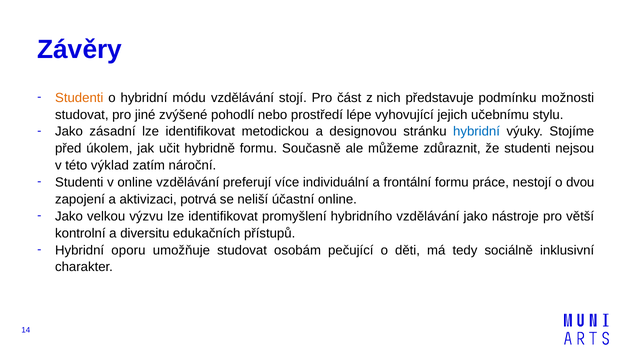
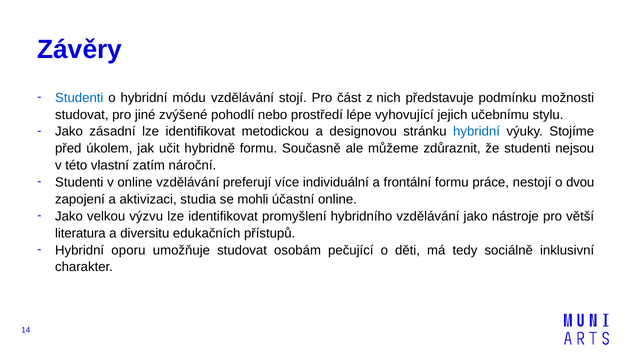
Studenti colour: orange -> blue (79, 98)
výklad: výklad -> vlastní (110, 165)
potrvá: potrvá -> studia (198, 199)
neliší: neliší -> mohli (253, 199)
kontrolní: kontrolní -> literatura (80, 233)
